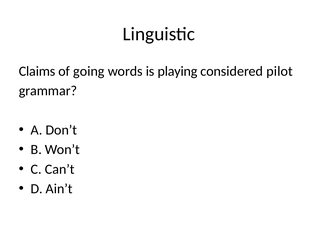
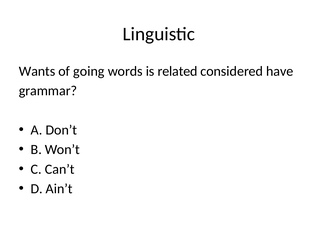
Claims: Claims -> Wants (37, 71)
playing: playing -> related (178, 71)
pilot: pilot -> have (280, 71)
